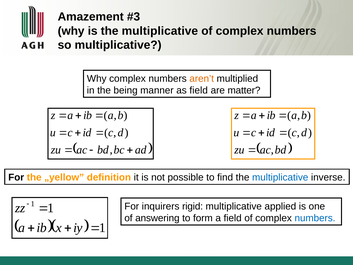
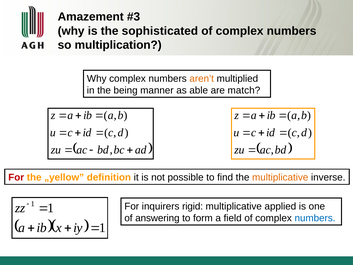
is the multiplicative: multiplicative -> sophisticated (160, 31)
so multiplicative: multiplicative -> multiplication (118, 45)
as field: field -> able (199, 90)
matter: matter -> match (244, 90)
For colour: black -> red (16, 177)
multiplicative colour: blue -> orange (280, 177)
